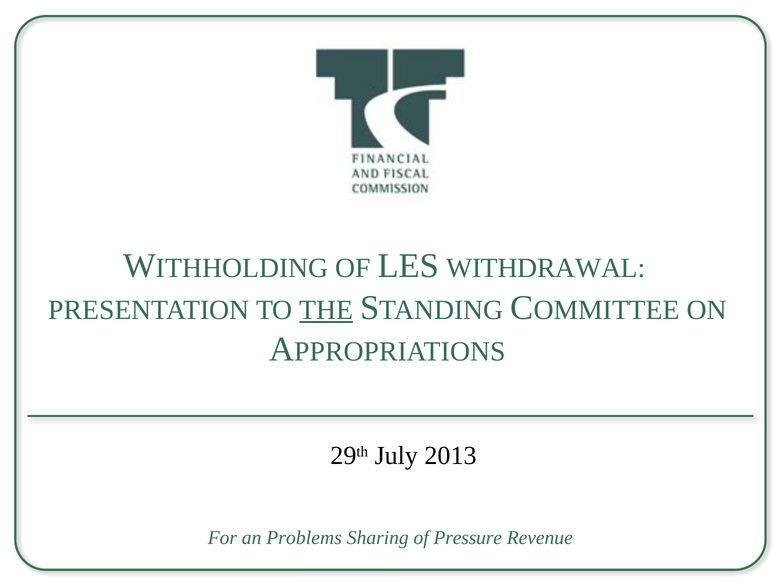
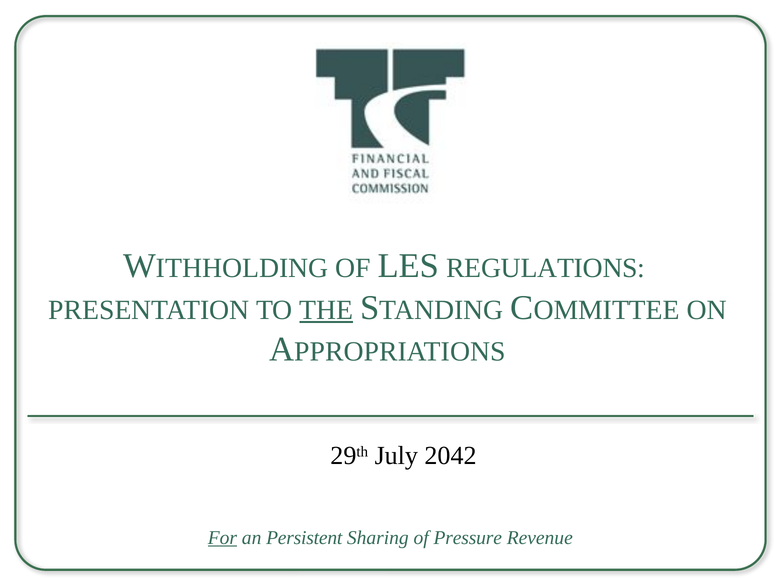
WITHDRAWAL: WITHDRAWAL -> REGULATIONS (546, 268)
2013: 2013 -> 2042 (451, 456)
For underline: none -> present (222, 537)
Problems: Problems -> Persistent (304, 537)
